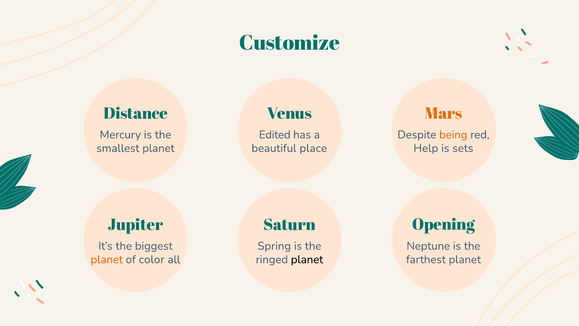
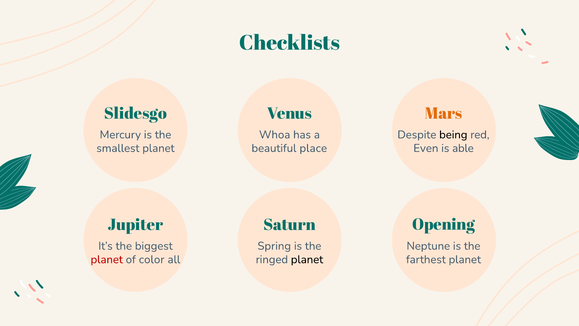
Customize: Customize -> Checklists (289, 43)
Distance: Distance -> Slidesgo (135, 113)
Edited: Edited -> Whoa (275, 135)
being colour: orange -> black (453, 135)
Help: Help -> Even (426, 148)
sets: sets -> able (463, 148)
planet colour: orange -> red (107, 259)
